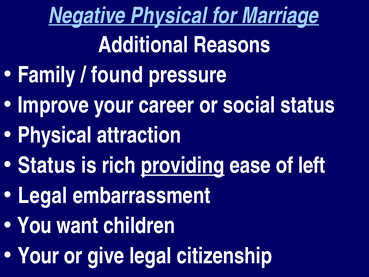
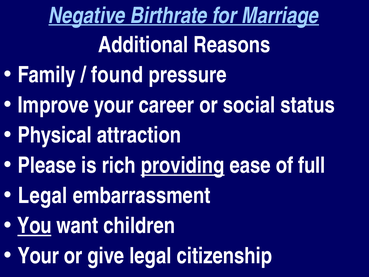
Negative Physical: Physical -> Birthrate (169, 16)
Status: Status -> Please (47, 165)
left: left -> full (312, 165)
You underline: none -> present (34, 226)
